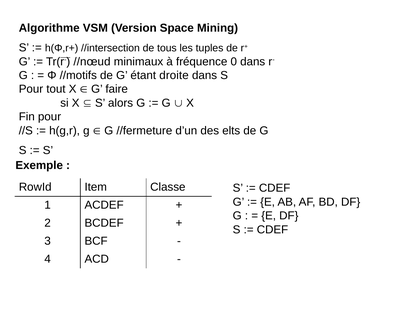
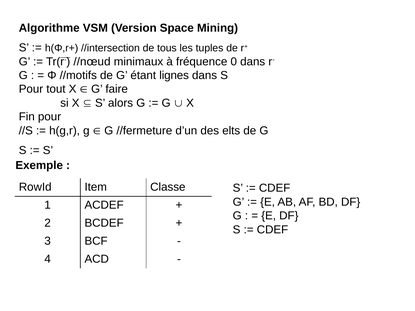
droite: droite -> lignes (174, 75)
